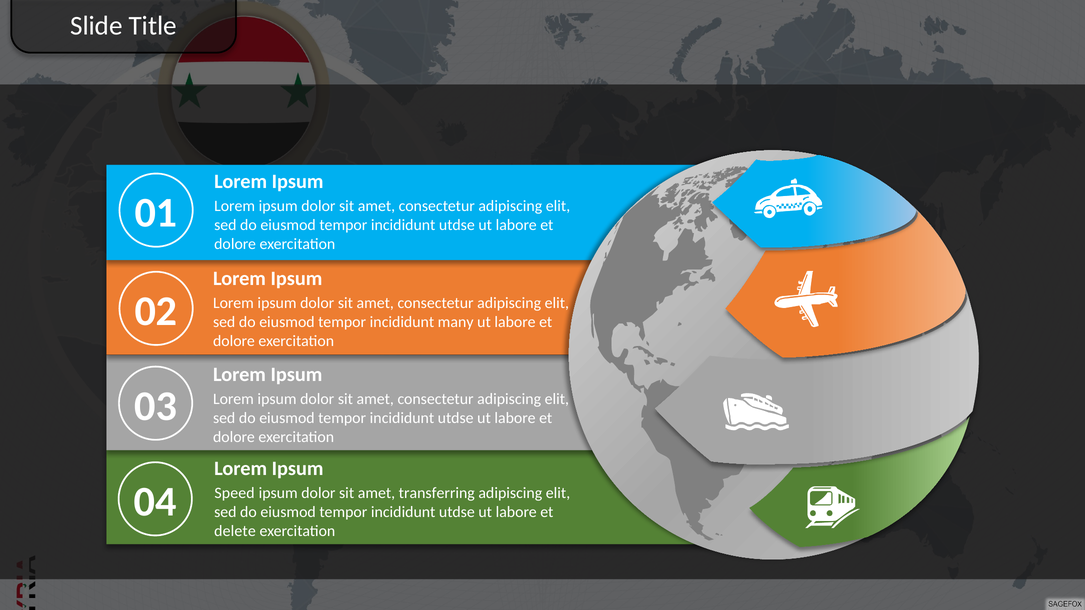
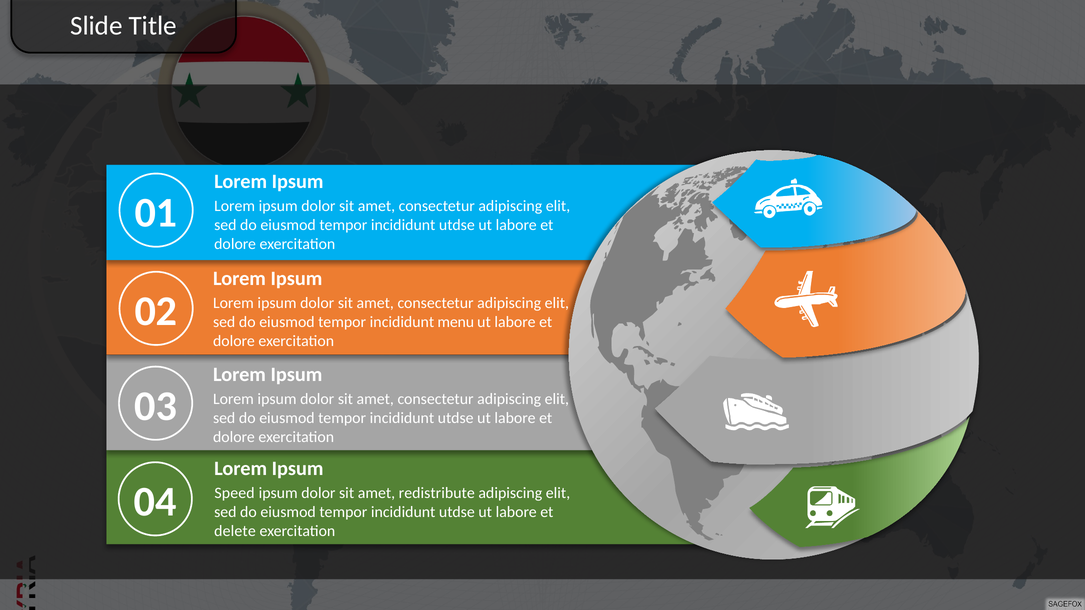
many: many -> menu (456, 322)
transferring: transferring -> redistribute (437, 493)
